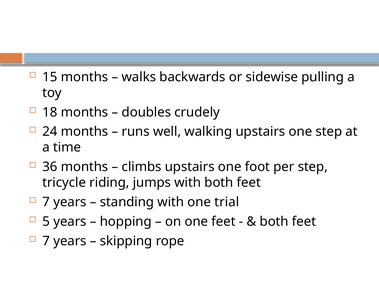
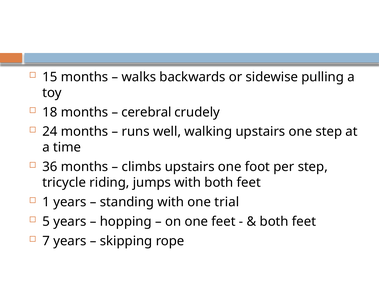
doubles: doubles -> cerebral (146, 112)
7: 7 -> 1 (46, 202)
